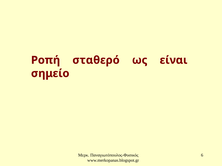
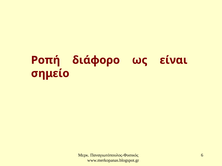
σταθερό: σταθερό -> διάφορο (96, 60)
